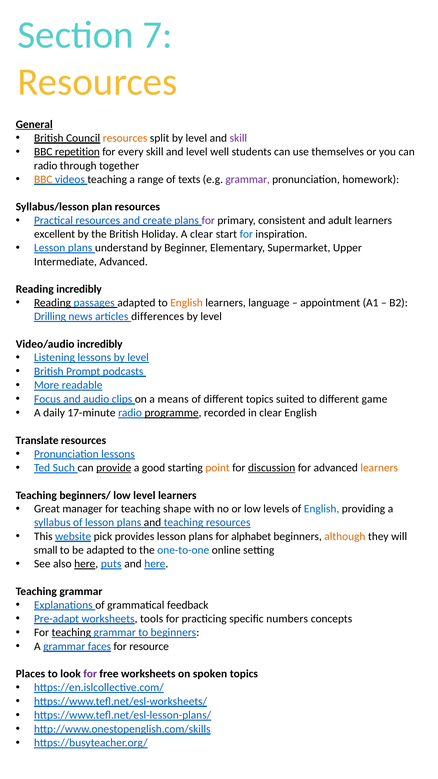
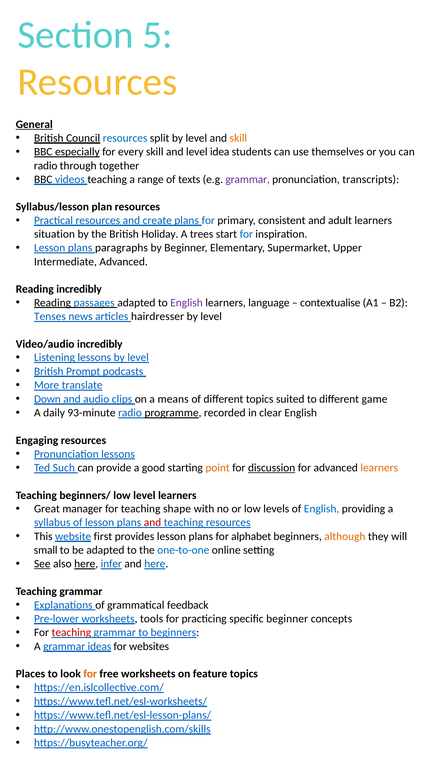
7: 7 -> 5 (158, 35)
resources colour: orange -> blue (125, 138)
skill colour: purple -> orange (238, 138)
repetition: repetition -> especially (77, 152)
well: well -> idea (220, 152)
BBC colour: orange -> black (43, 179)
homework: homework -> transcripts (371, 179)
for colour: purple -> blue (208, 220)
excellent: excellent -> situation (54, 234)
A clear: clear -> trees (202, 234)
understand: understand -> paragraphs (121, 248)
English colour: orange -> purple (187, 303)
appointment: appointment -> contextualise (330, 303)
Drilling: Drilling -> Tenses (50, 316)
differences: differences -> hairdresser (158, 316)
readable: readable -> translate (82, 385)
Focus: Focus -> Down (47, 399)
17-minute: 17-minute -> 93-minute (91, 413)
Translate: Translate -> Engaging (37, 440)
provide underline: present -> none (114, 468)
and colour: black -> red (152, 522)
pick: pick -> first (103, 536)
See underline: none -> present (42, 564)
puts: puts -> infer (111, 564)
Pre-adapt: Pre-adapt -> Pre-lower (57, 618)
specific numbers: numbers -> beginner (287, 618)
teaching colour: black -> red (71, 632)
faces: faces -> ideas (99, 646)
resource: resource -> websites (149, 646)
for colour: purple -> orange (90, 674)
spoken: spoken -> feature (210, 674)
